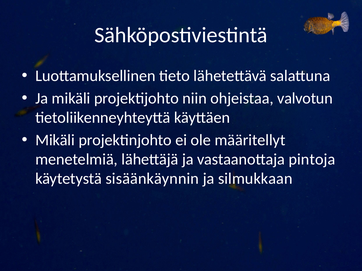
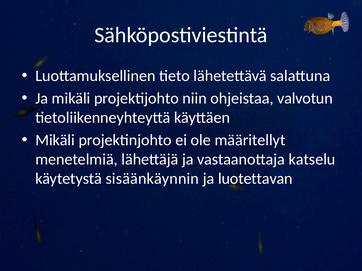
pintoja: pintoja -> katselu (312, 160)
silmukkaan: silmukkaan -> luotettavan (255, 179)
